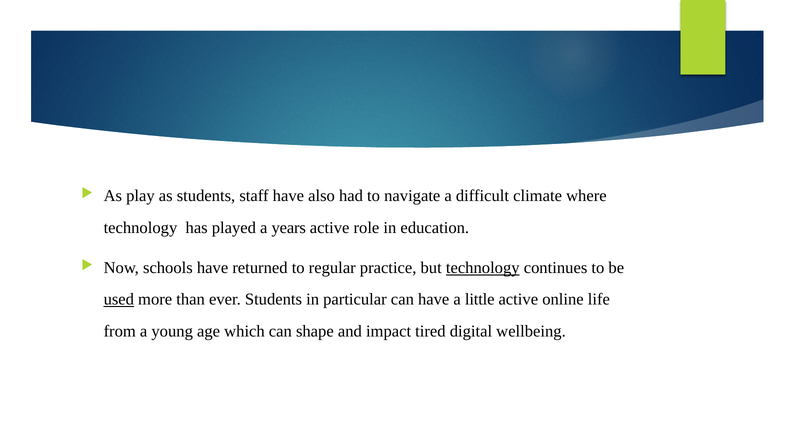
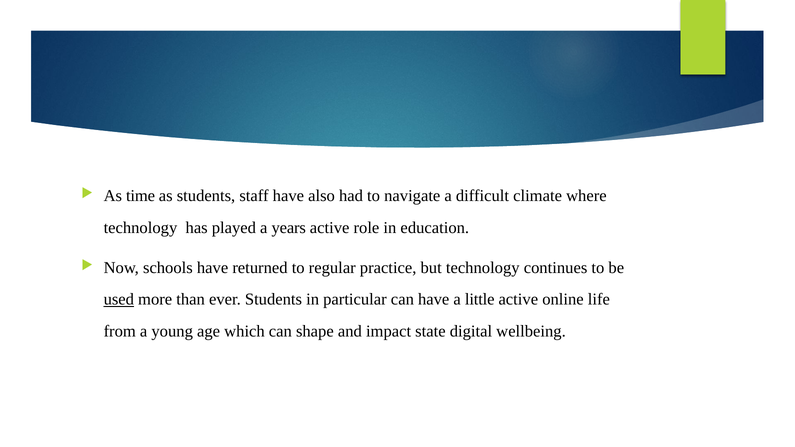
play: play -> time (141, 196)
technology underline: present -> none (483, 268)
tired: tired -> state (430, 331)
